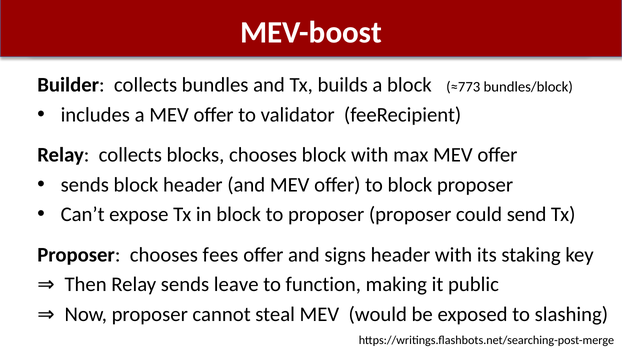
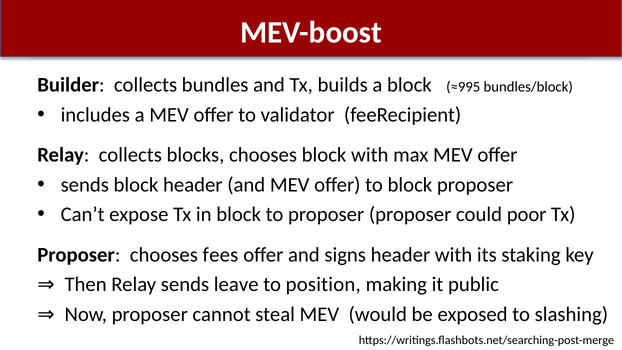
≈773: ≈773 -> ≈995 (463, 87)
send: send -> poor (527, 214)
function: function -> position (323, 284)
